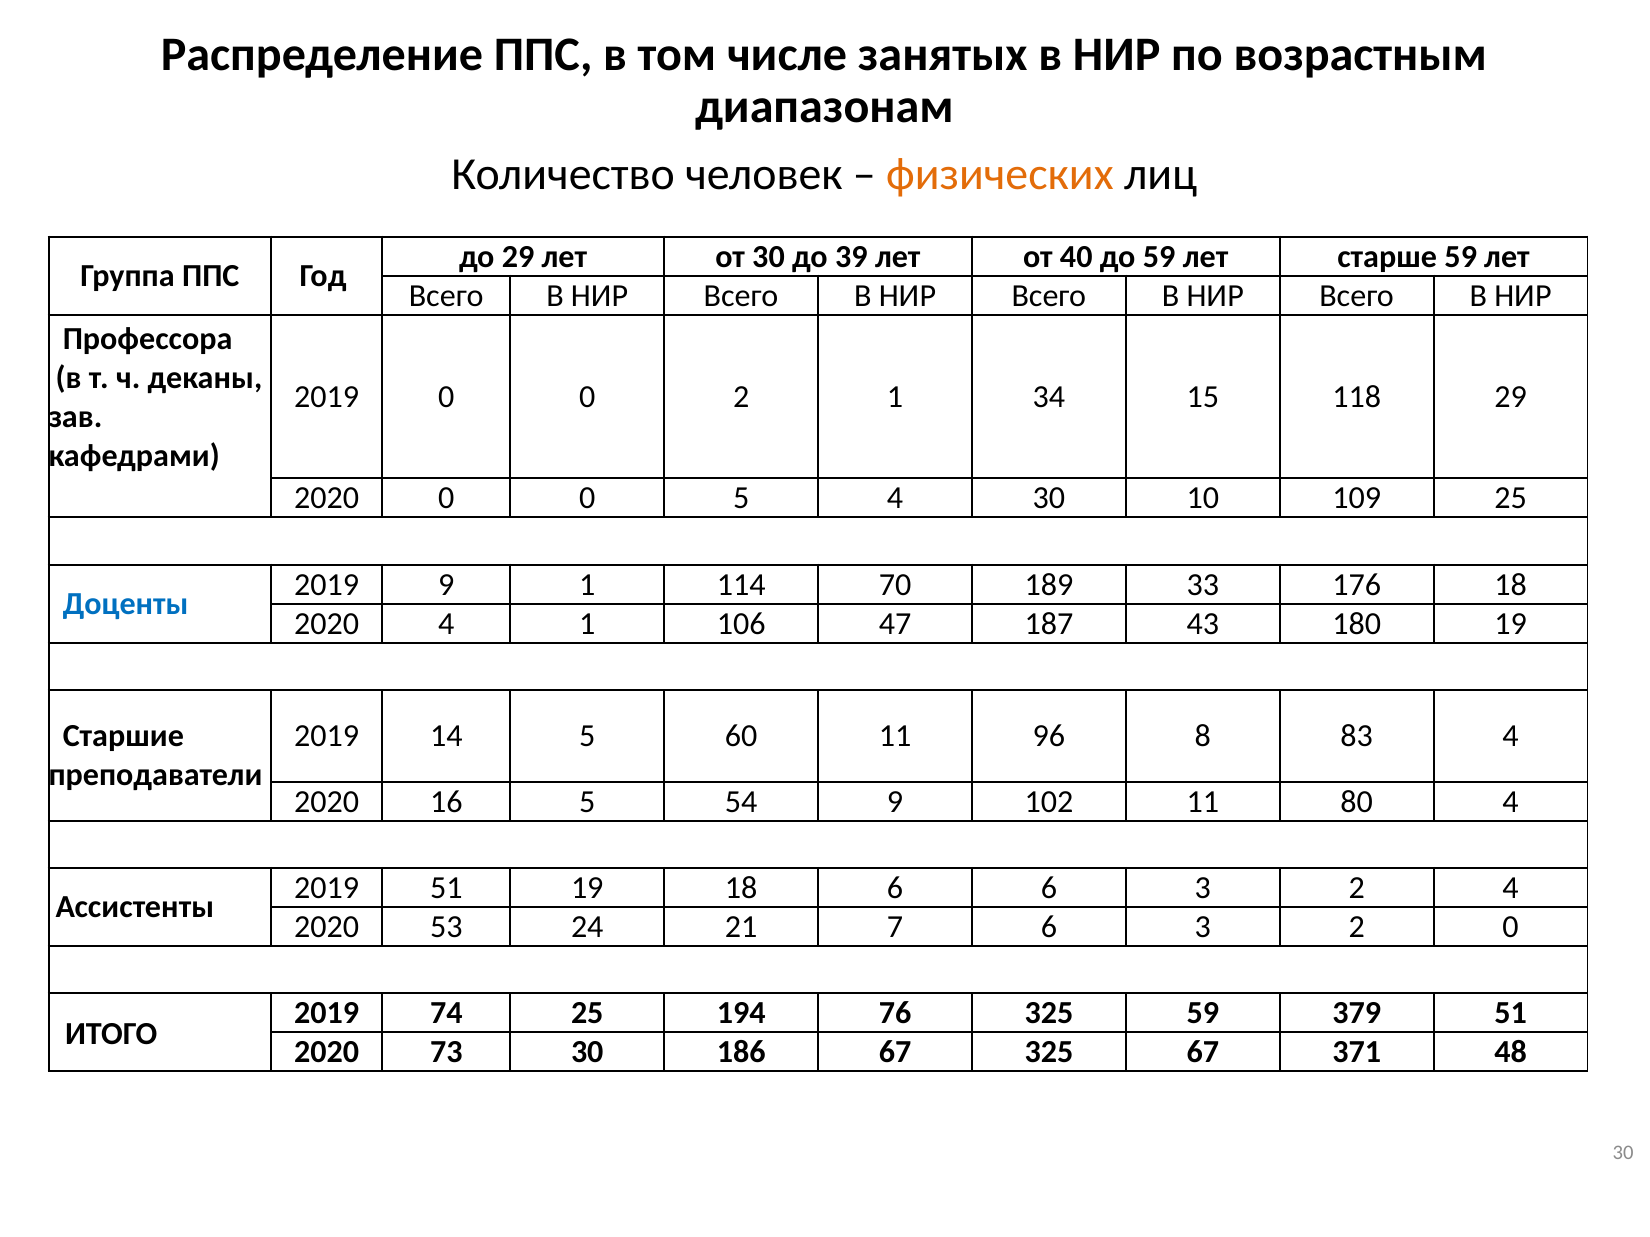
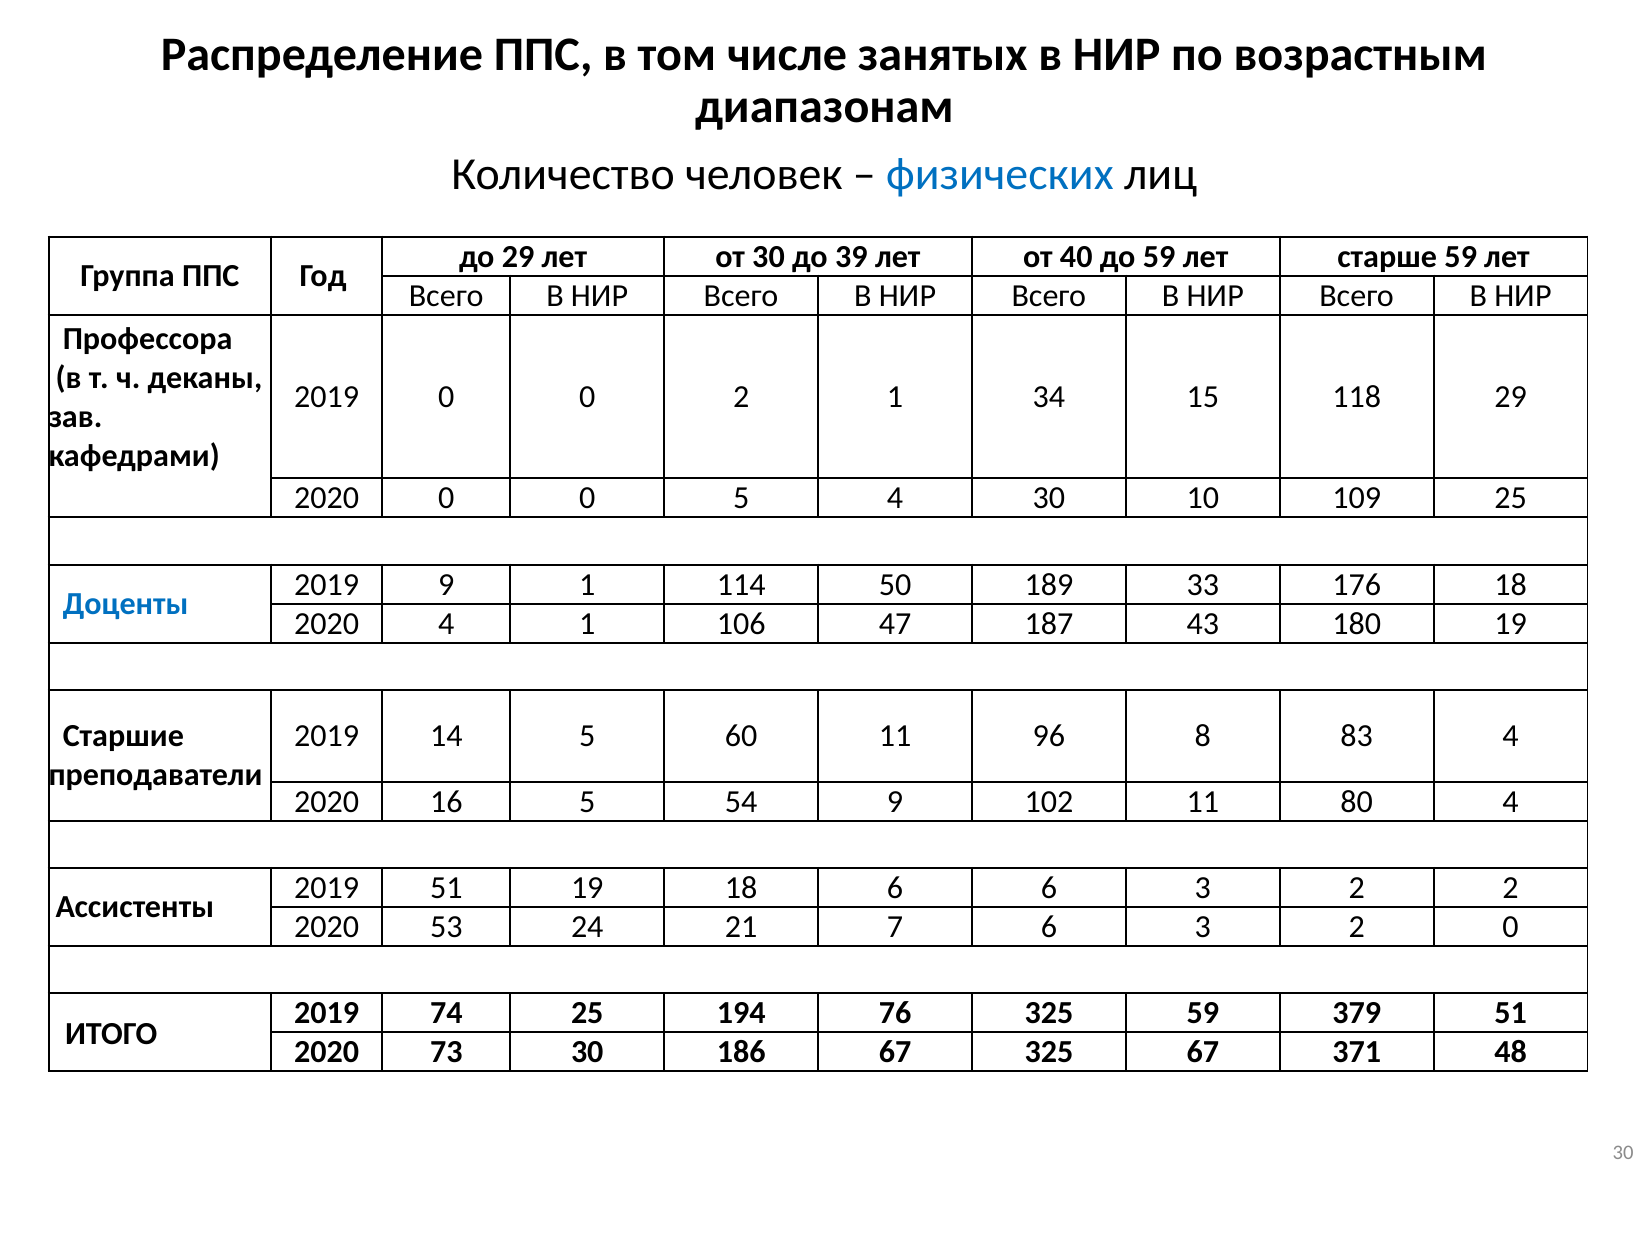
физических colour: orange -> blue (1000, 174)
70: 70 -> 50 (895, 585)
2 4: 4 -> 2 (1511, 888)
